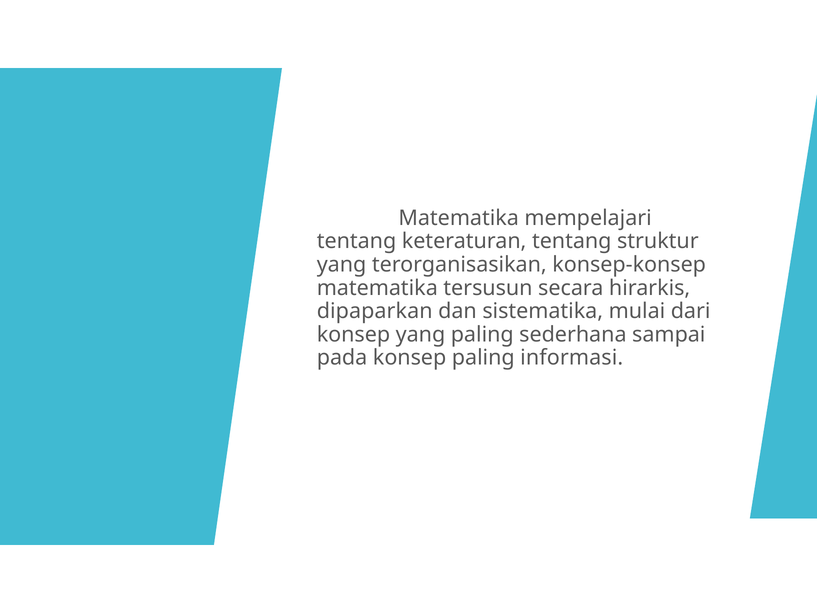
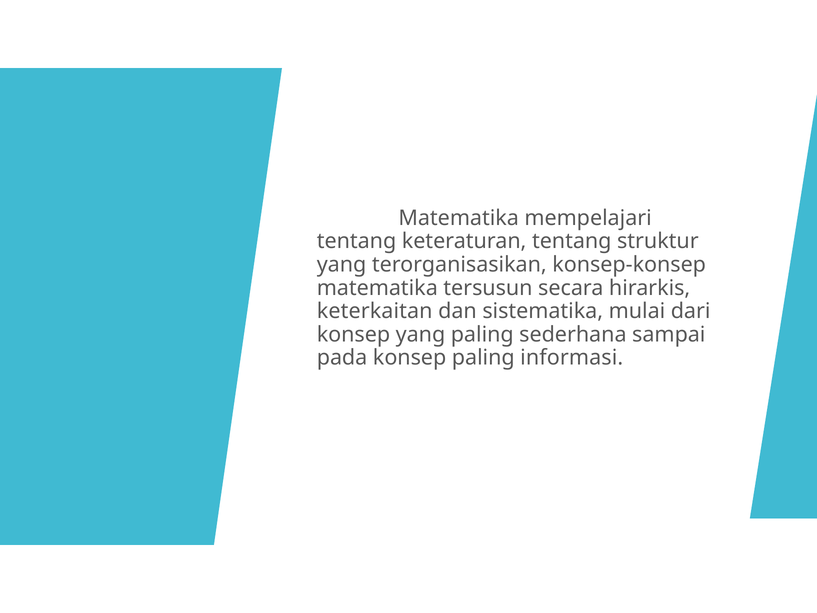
dipaparkan: dipaparkan -> keterkaitan (375, 311)
